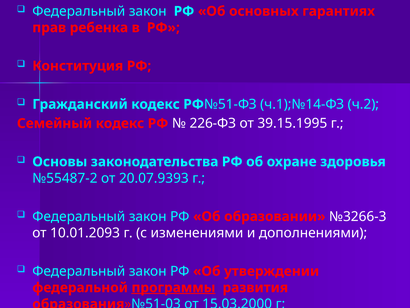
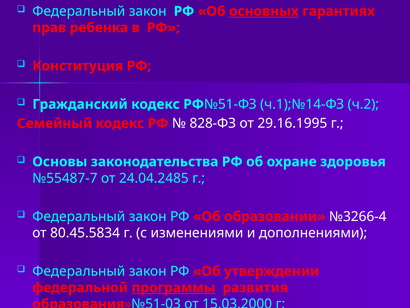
основных underline: none -> present (264, 11)
226-ФЗ: 226-ФЗ -> 828-ФЗ (213, 123)
39.15.1995: 39.15.1995 -> 29.16.1995 (292, 123)
№55487-2: №55487-2 -> №55487-7 (65, 178)
20.07.9393: 20.07.9393 -> 24.04.2485 (154, 178)
№3266-3: №3266-3 -> №3266-4 (358, 216)
10.01.2093: 10.01.2093 -> 80.45.5834 (85, 233)
